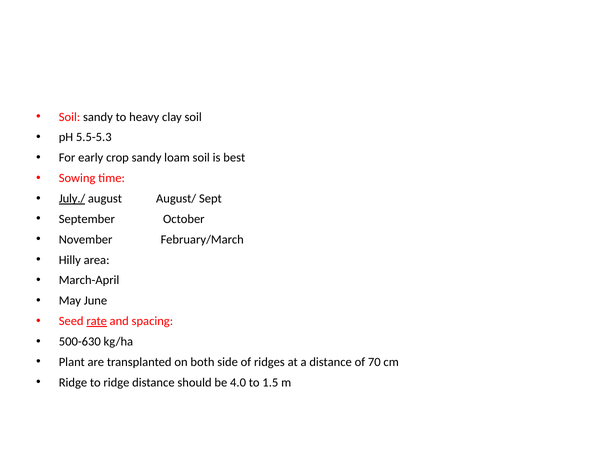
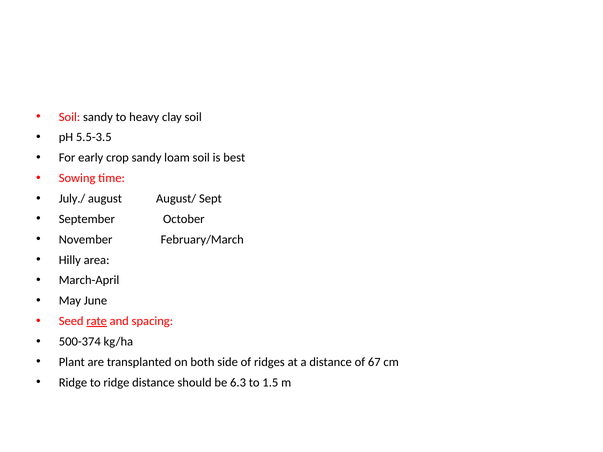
5.5-5.3: 5.5-5.3 -> 5.5-3.5 (94, 137)
July./ underline: present -> none (72, 199)
500-630: 500-630 -> 500-374 (80, 342)
70: 70 -> 67 (374, 362)
4.0: 4.0 -> 6.3 (238, 383)
